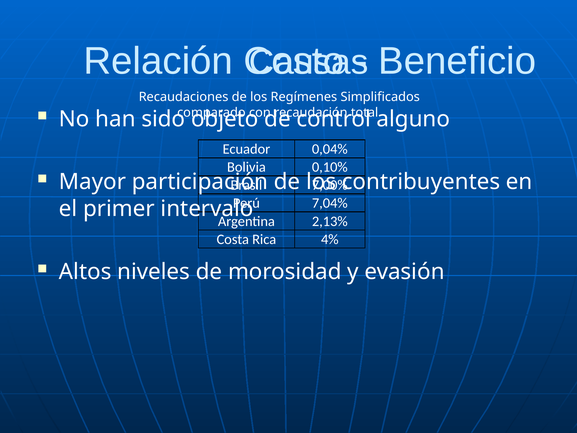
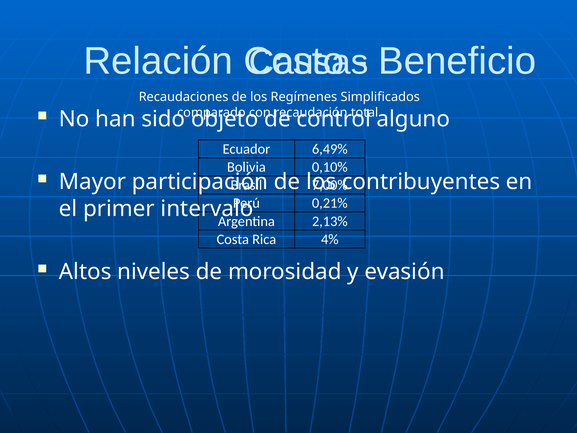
0,04%: 0,04% -> 6,49% (330, 149)
7,04%: 7,04% -> 0,21% (330, 203)
